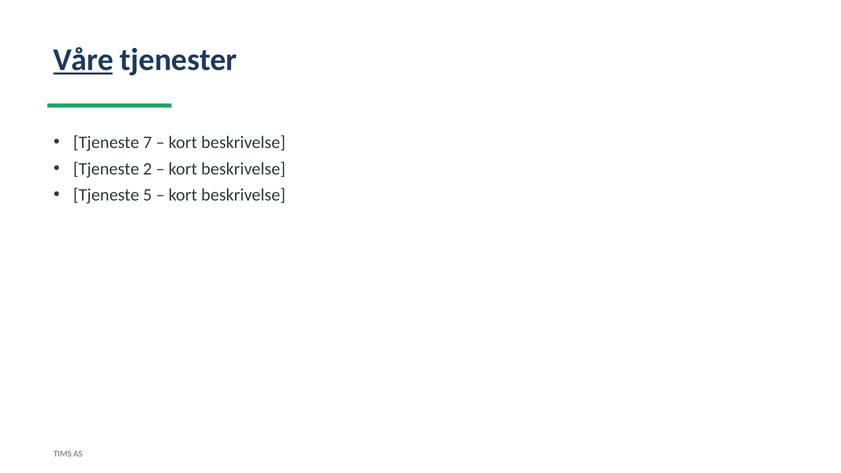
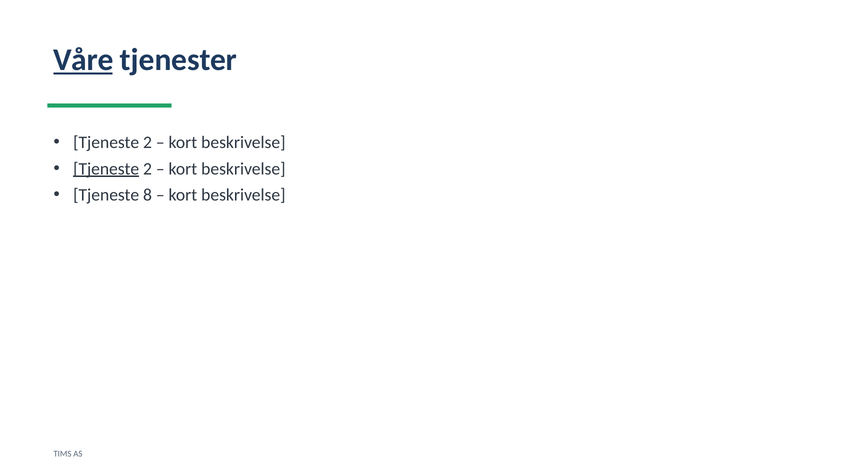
7: 7 -> 2 (147, 142)
Tjeneste underline: none -> present (106, 169)
5: 5 -> 8 (147, 195)
